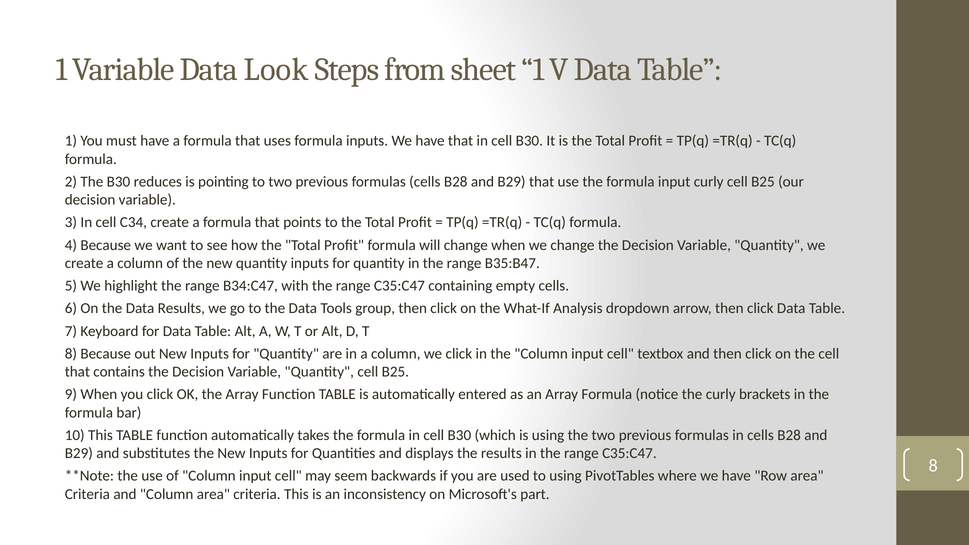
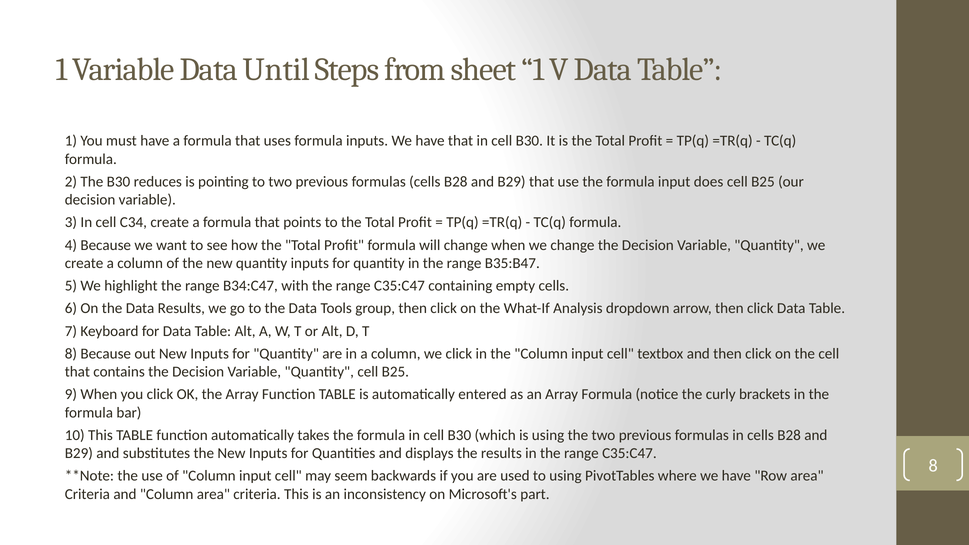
Look: Look -> Until (277, 69)
input curly: curly -> does (709, 182)
